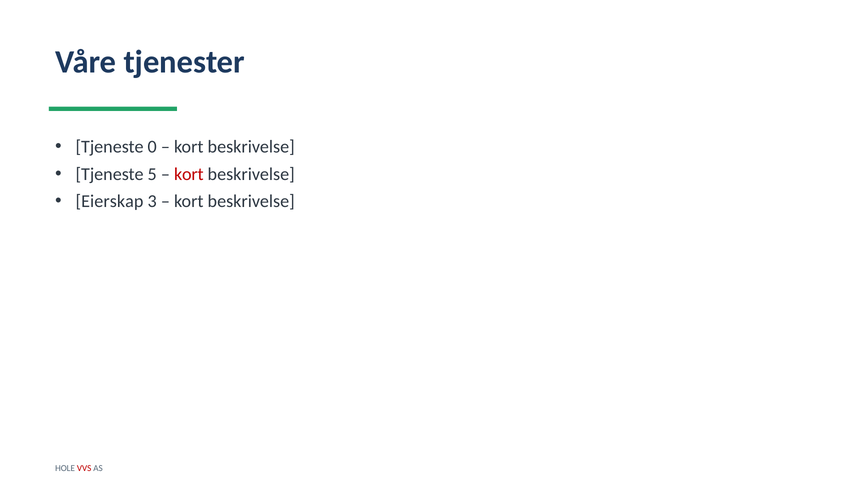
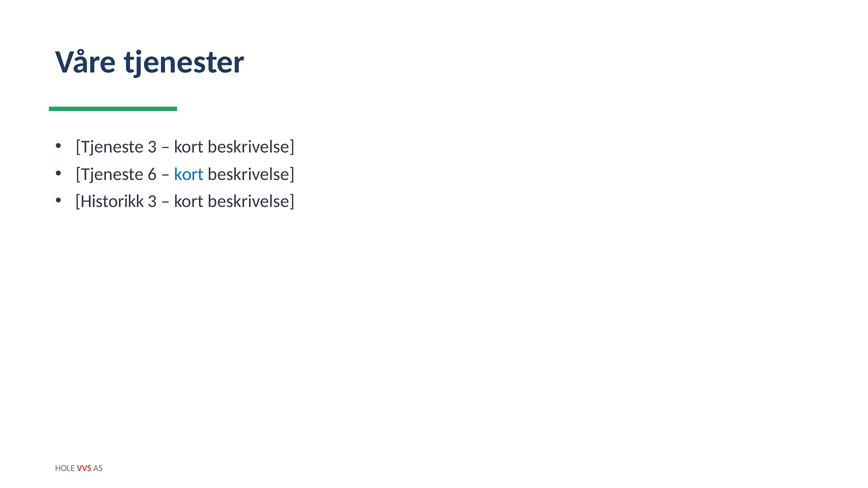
Tjeneste 0: 0 -> 3 (152, 147)
5: 5 -> 6 (152, 174)
kort colour: red -> blue (189, 174)
Eierskap: Eierskap -> Historikk (110, 201)
